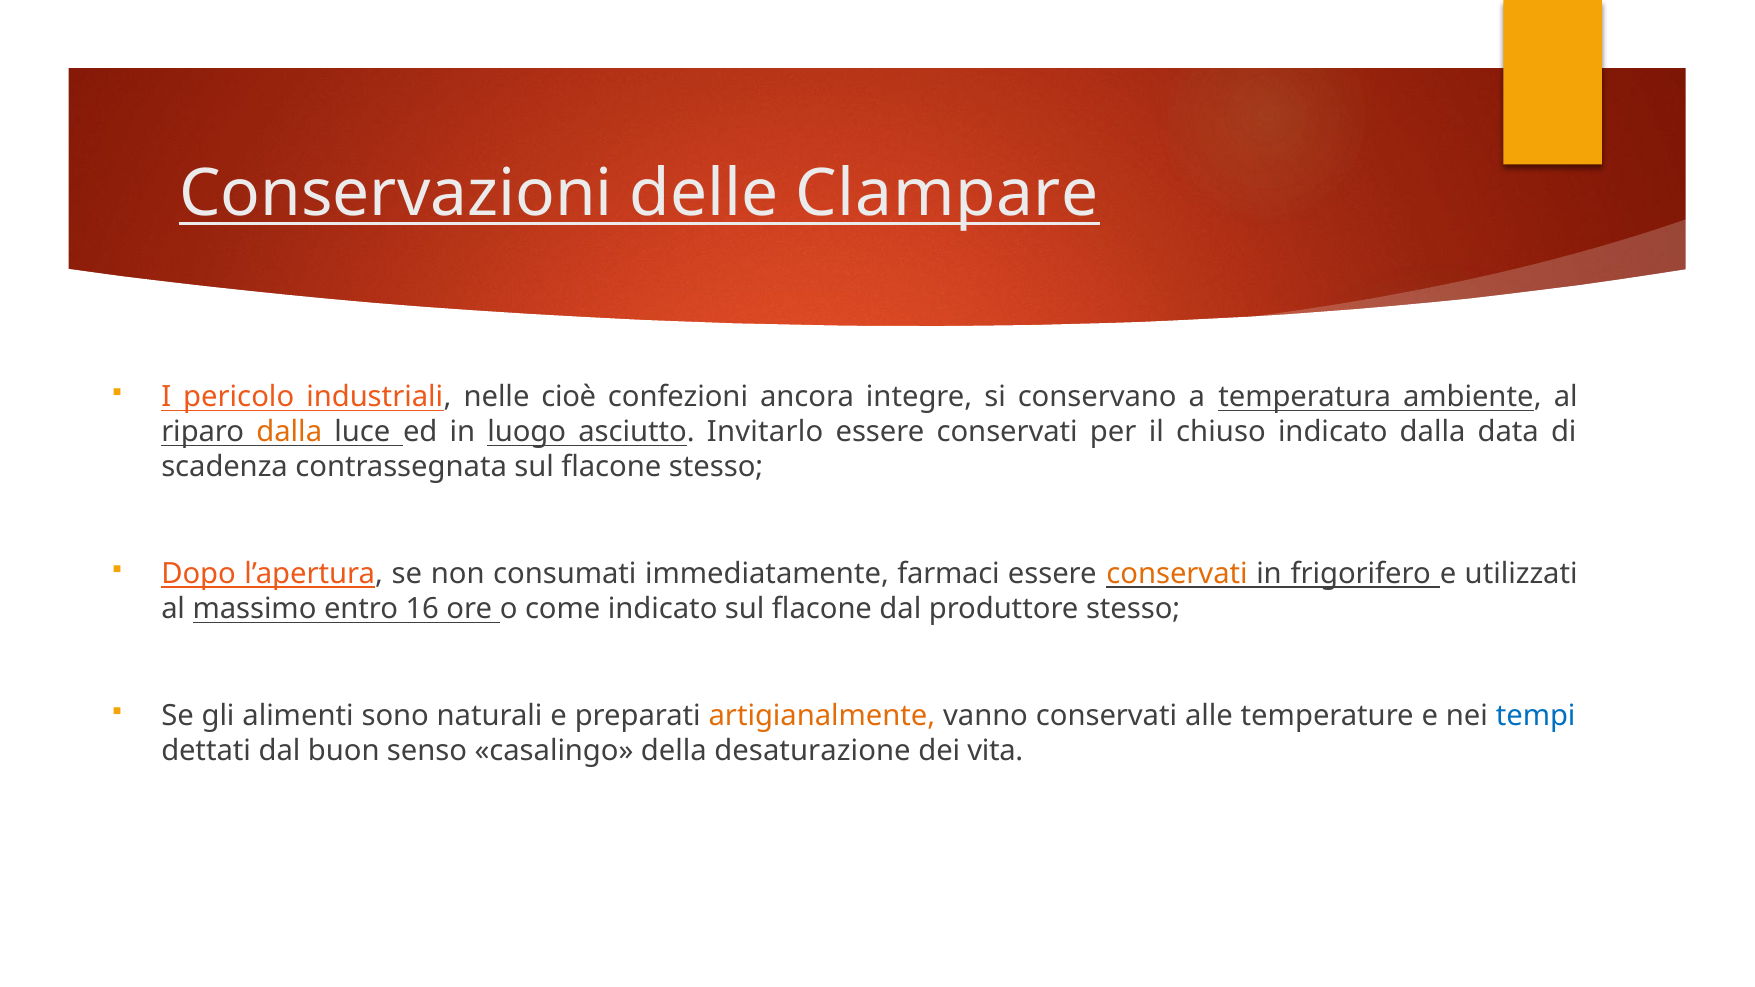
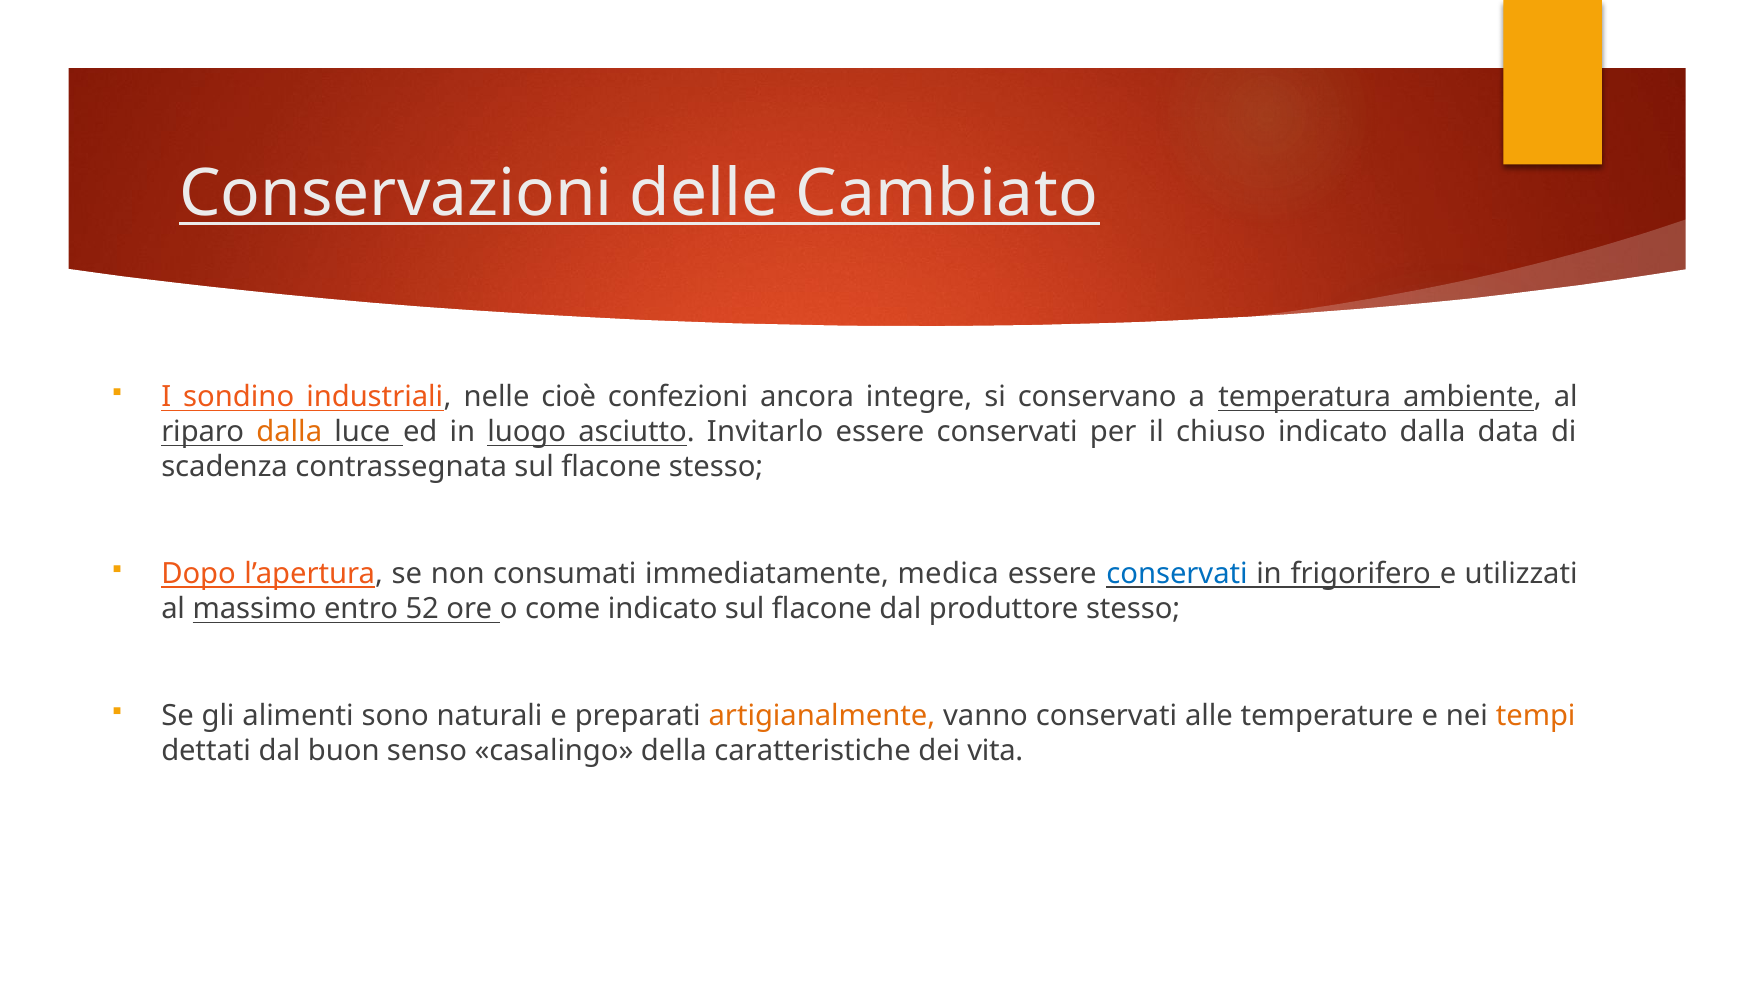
Clampare: Clampare -> Cambiato (947, 193)
pericolo: pericolo -> sondino (239, 397)
farmaci: farmaci -> medica (948, 574)
conservati colour: orange -> blue (1177, 574)
16: 16 -> 52 (422, 609)
tempi colour: blue -> orange (1536, 716)
desaturazione: desaturazione -> caratteristiche (813, 751)
